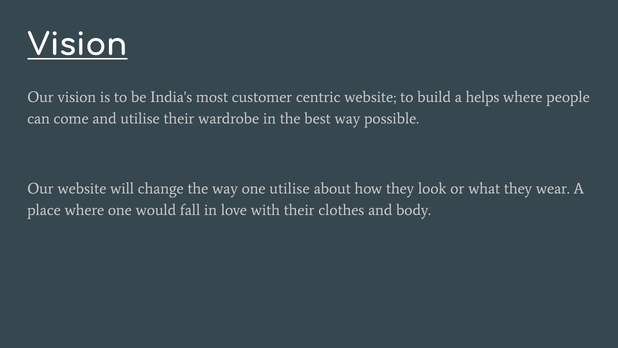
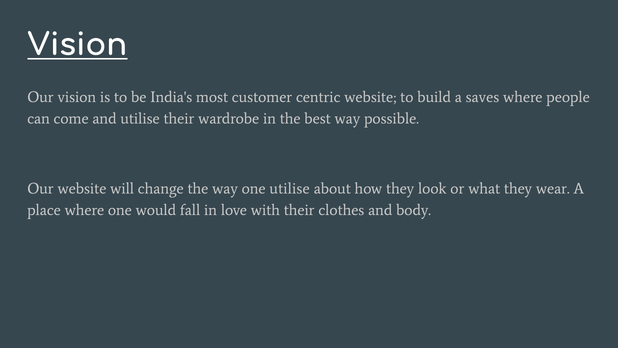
helps: helps -> saves (482, 97)
